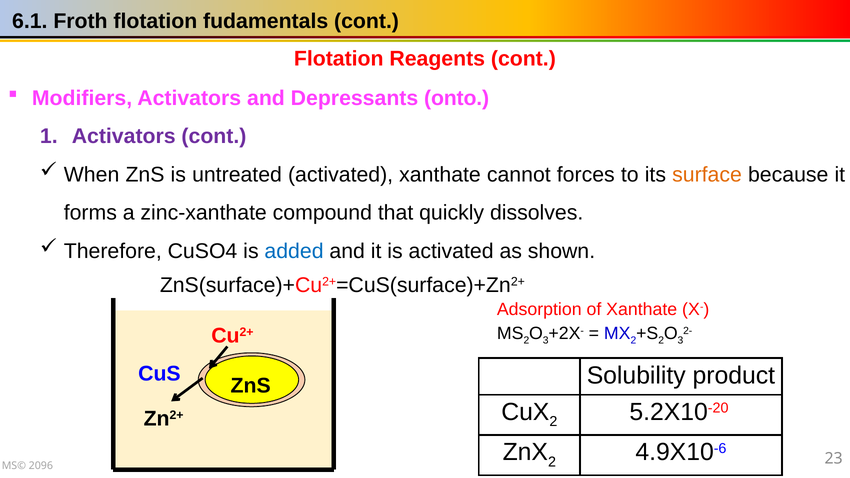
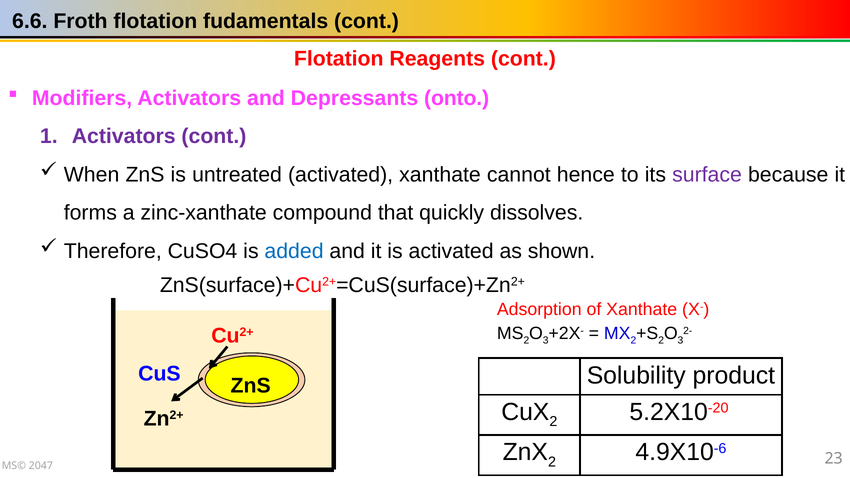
6.1: 6.1 -> 6.6 (30, 21)
forces: forces -> hence (586, 175)
surface colour: orange -> purple (707, 175)
2096: 2096 -> 2047 (41, 466)
